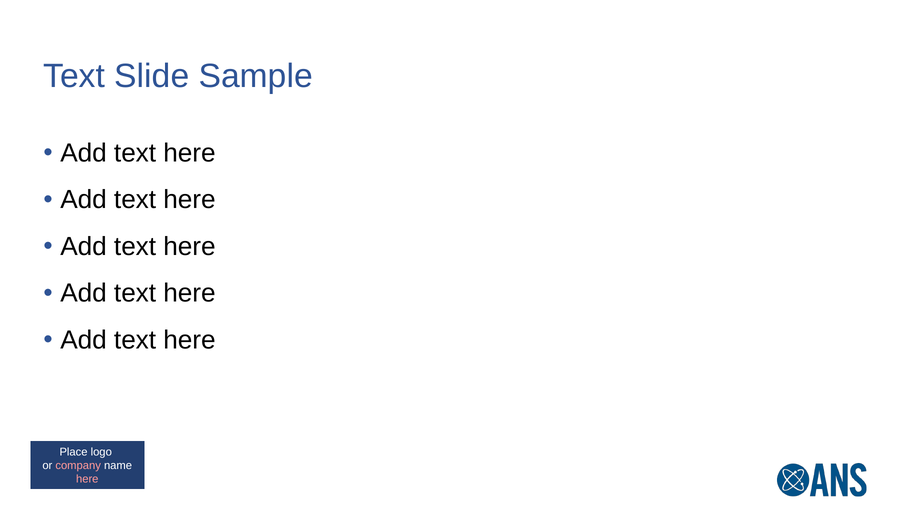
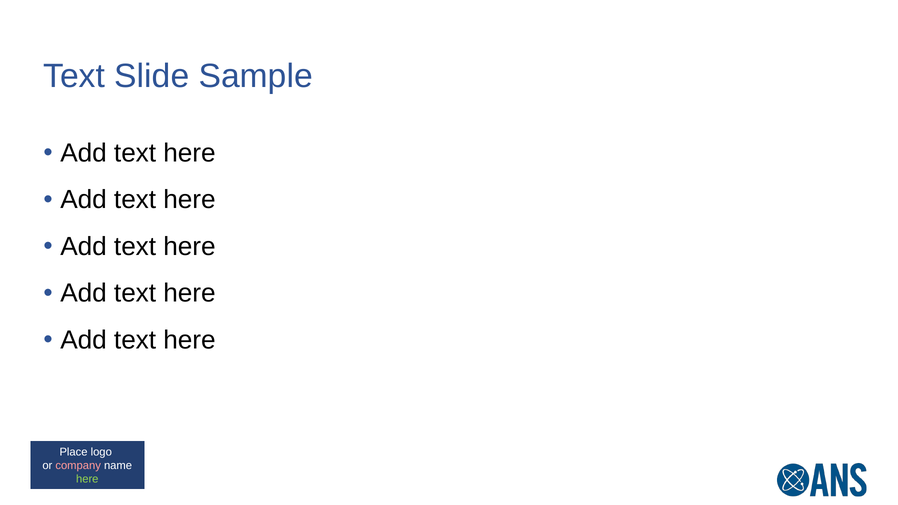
here colour: pink -> light green (87, 479)
